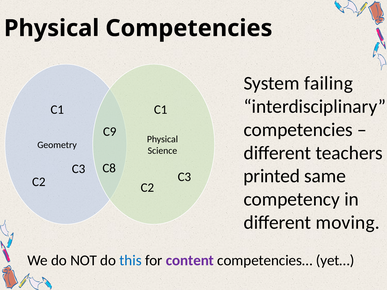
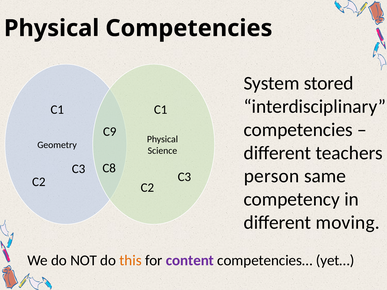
failing: failing -> stored (329, 83)
printed: printed -> person (272, 176)
this colour: blue -> orange (131, 261)
